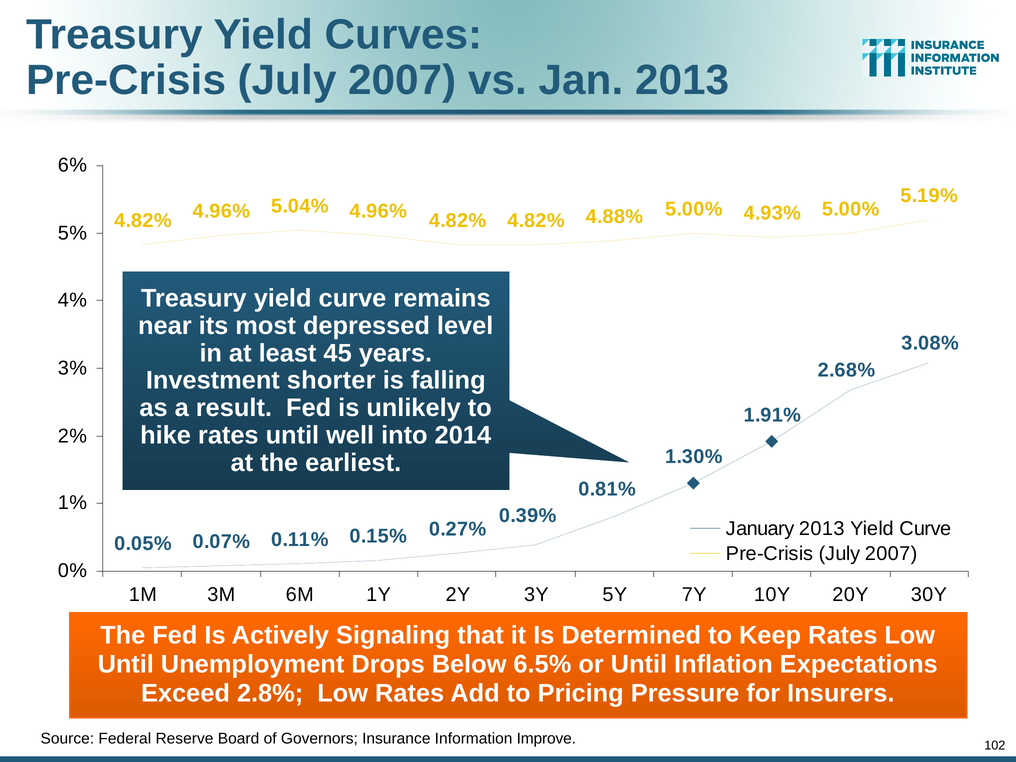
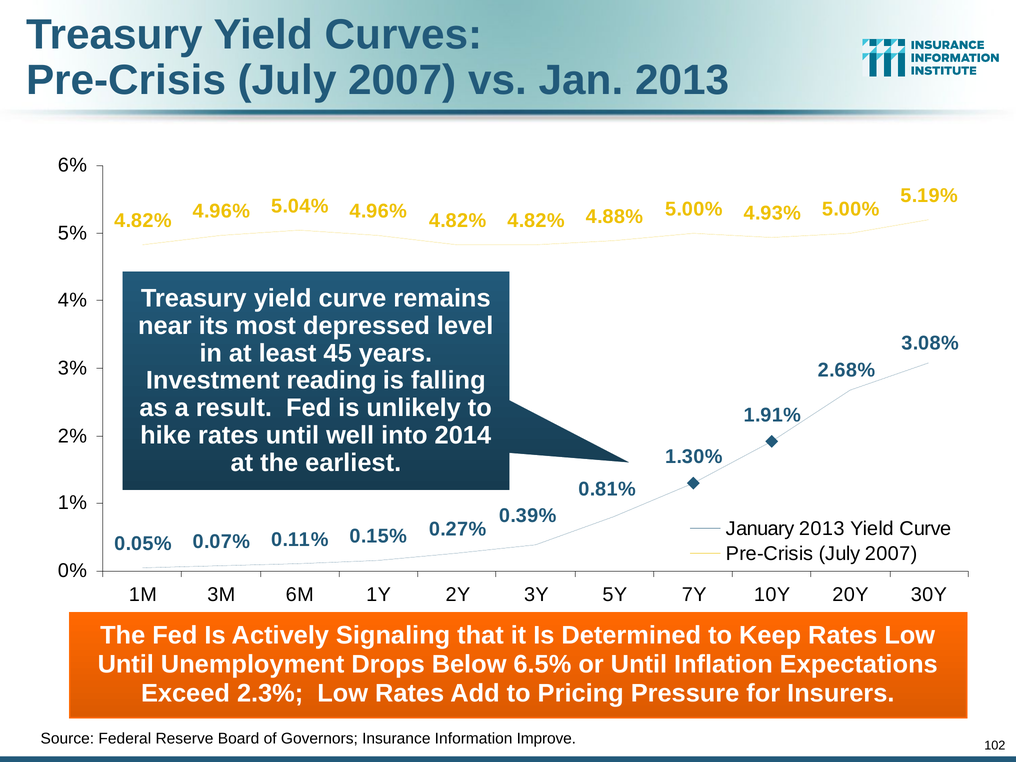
shorter: shorter -> reading (331, 381)
2.8%: 2.8% -> 2.3% (270, 693)
